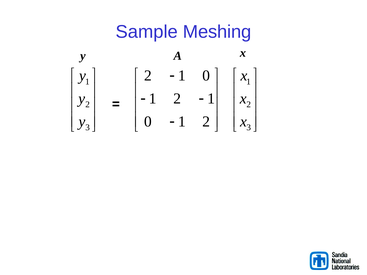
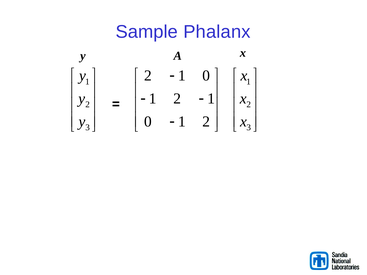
Meshing: Meshing -> Phalanx (217, 32)
